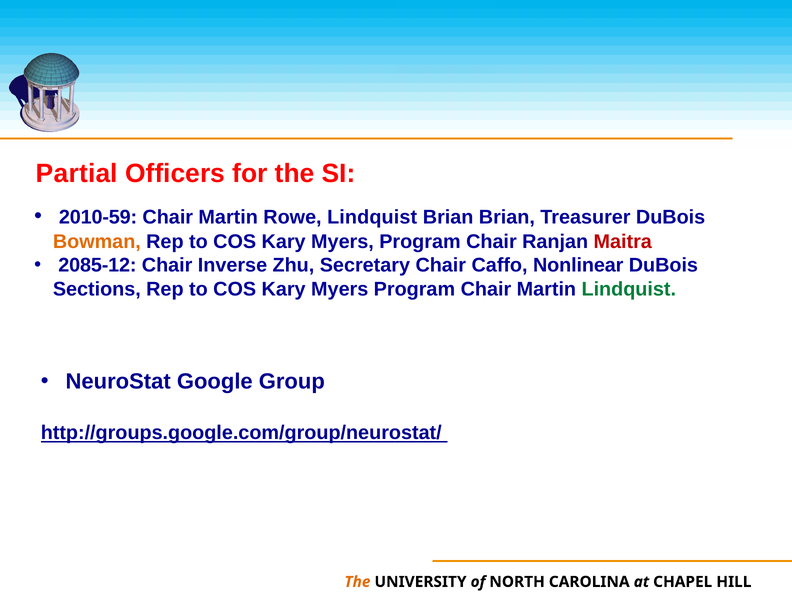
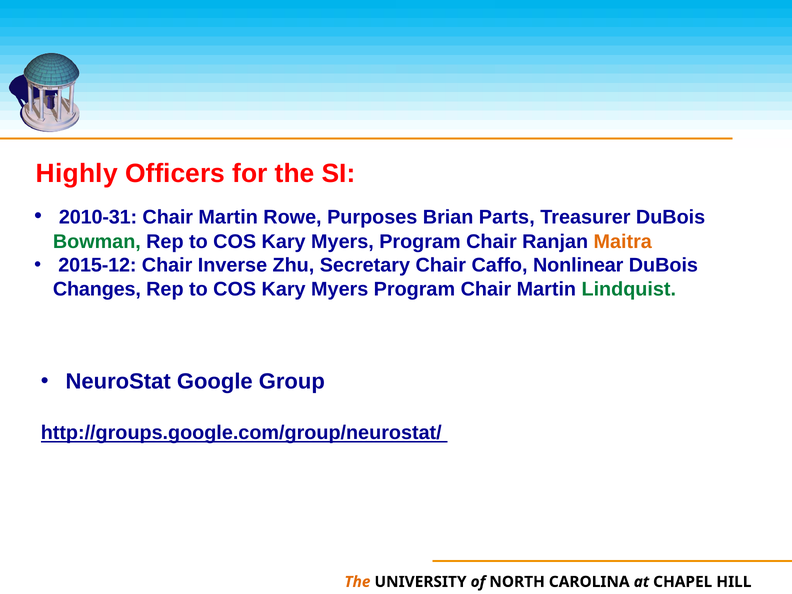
Partial: Partial -> Highly (77, 173)
2010-59: 2010-59 -> 2010-31 (98, 217)
Rowe Lindquist: Lindquist -> Purposes (372, 217)
Brian Brian: Brian -> Parts (507, 217)
Bowman colour: orange -> green (97, 242)
Maitra colour: red -> orange (623, 242)
2085-12: 2085-12 -> 2015-12 (97, 265)
Sections: Sections -> Changes (97, 289)
